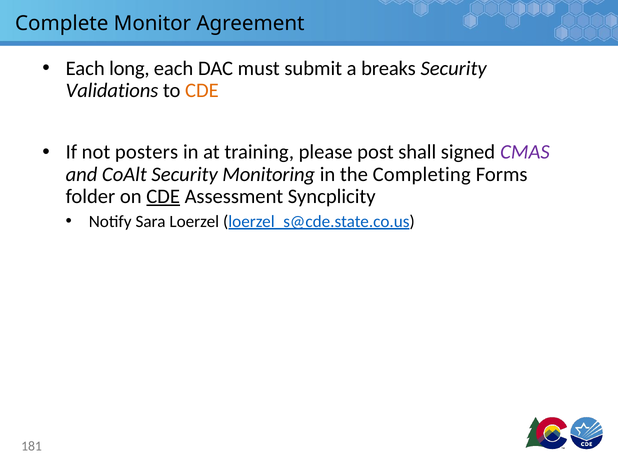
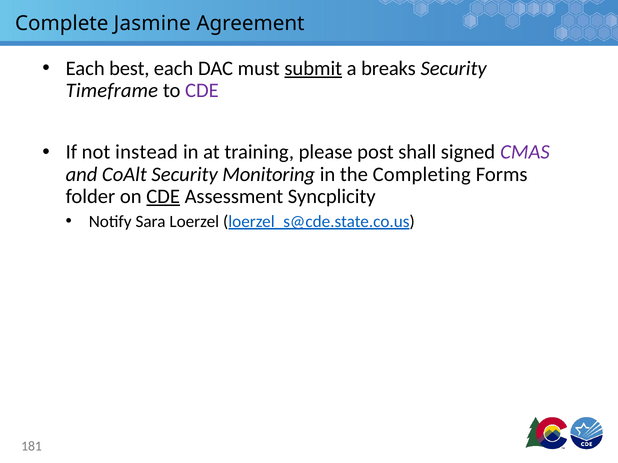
Monitor: Monitor -> Jasmine (152, 23)
long: long -> best (129, 68)
submit underline: none -> present (313, 68)
Validations: Validations -> Timeframe (112, 91)
CDE colour: orange -> purple (202, 91)
posters: posters -> instead (147, 152)
